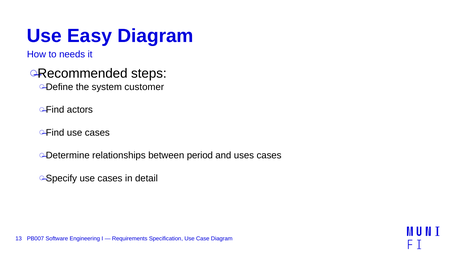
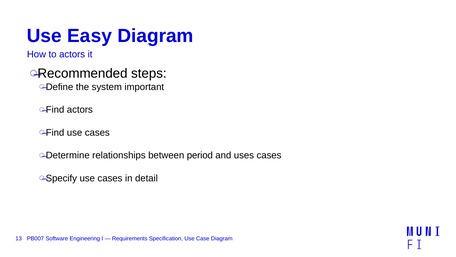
to needs: needs -> actors (72, 54)
customer: customer -> important (144, 87)
